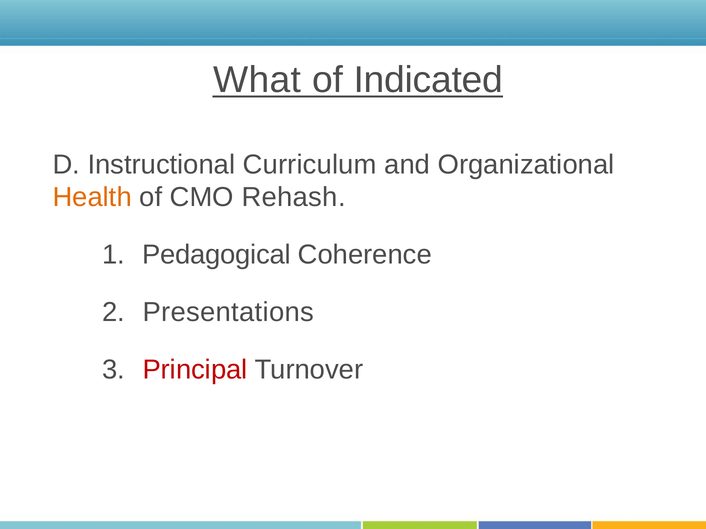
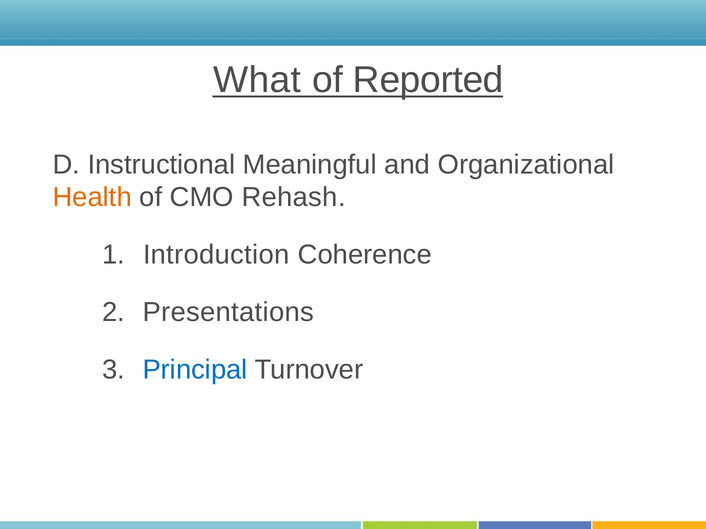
Indicated: Indicated -> Reported (428, 80)
Curriculum: Curriculum -> Meaningful (310, 165)
Pedagogical: Pedagogical -> Introduction (216, 255)
Principal colour: red -> blue (195, 370)
